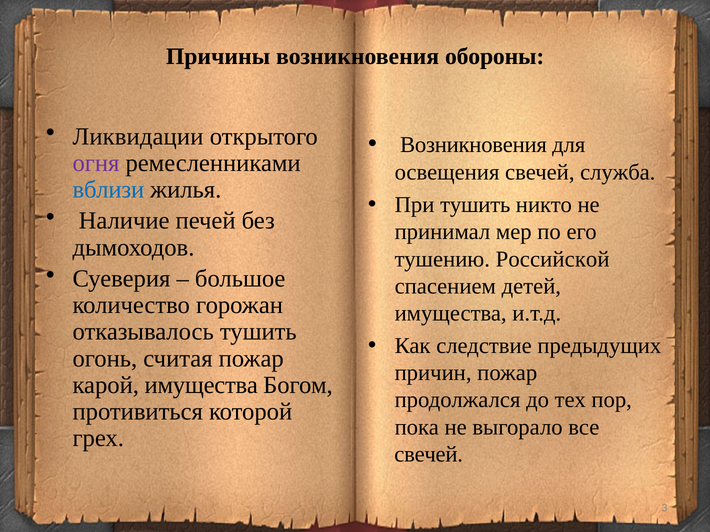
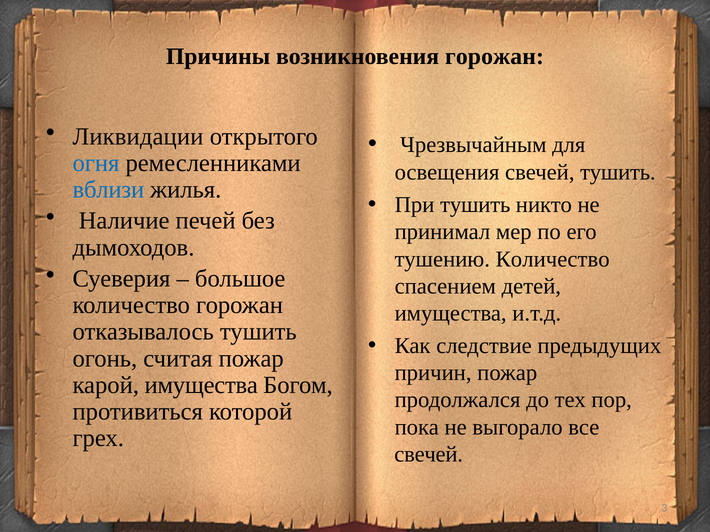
возникновения обороны: обороны -> горожан (495, 56)
Возникновения: Возникновения -> Чрезвычайным (473, 145)
огня colour: purple -> blue (96, 163)
свечей служба: служба -> тушить (618, 173)
тушению Российской: Российской -> Количество (553, 259)
